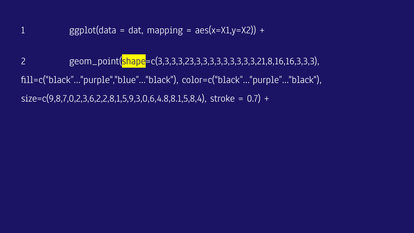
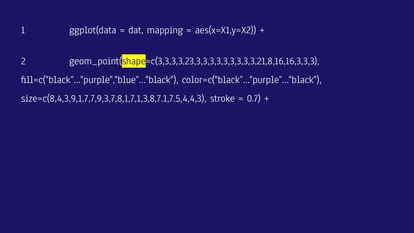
size=c(9,8,7,0,2,3,6,2,2,8,1,5,9,3,0,6,4.8,8.1,5,8,4: size=c(9,8,7,0,2,3,6,2,2,8,1,5,9,3,0,6,4.8,8.1,5,8,4 -> size=c(8,4,3,9,1,7,7,9,3,7,8,1,7,1,3,8,7.1,7.5,4,4,3 (114, 98)
